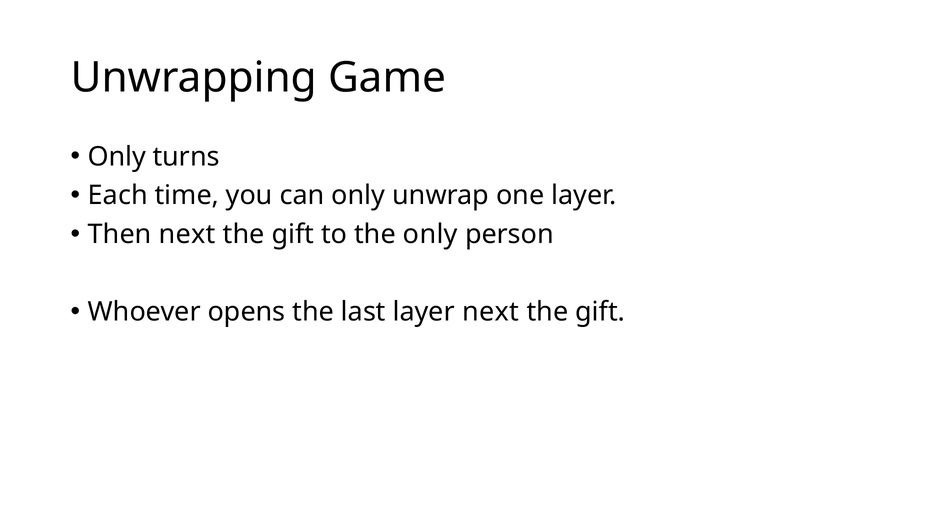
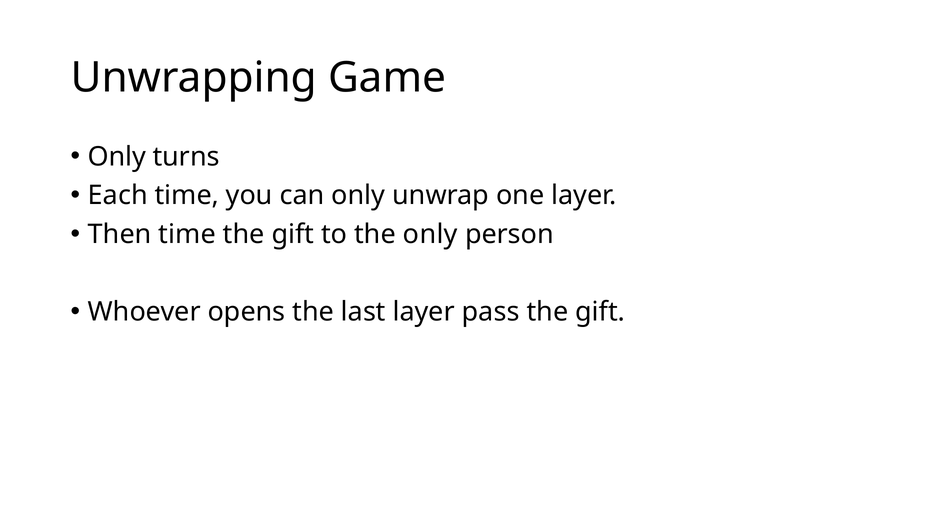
Then next: next -> time (187, 234)
layer next: next -> pass (491, 312)
